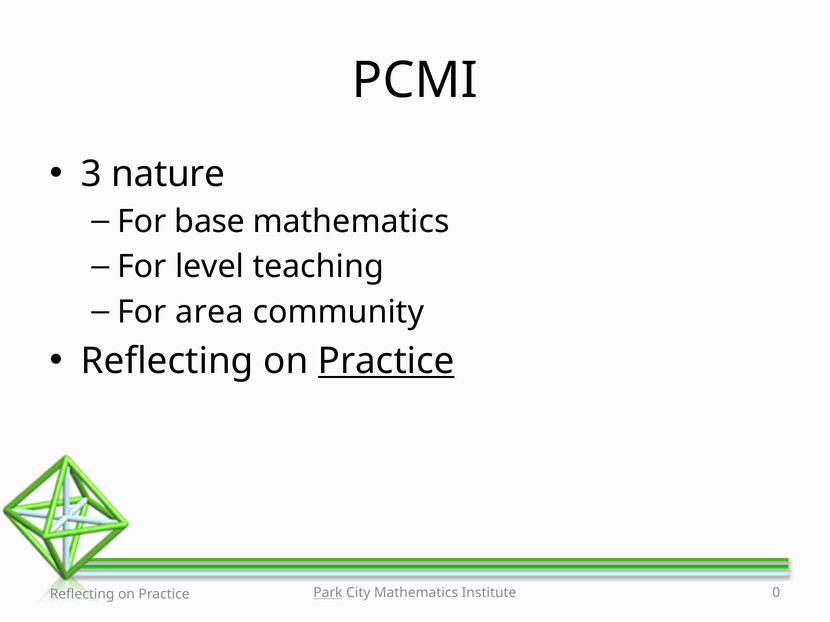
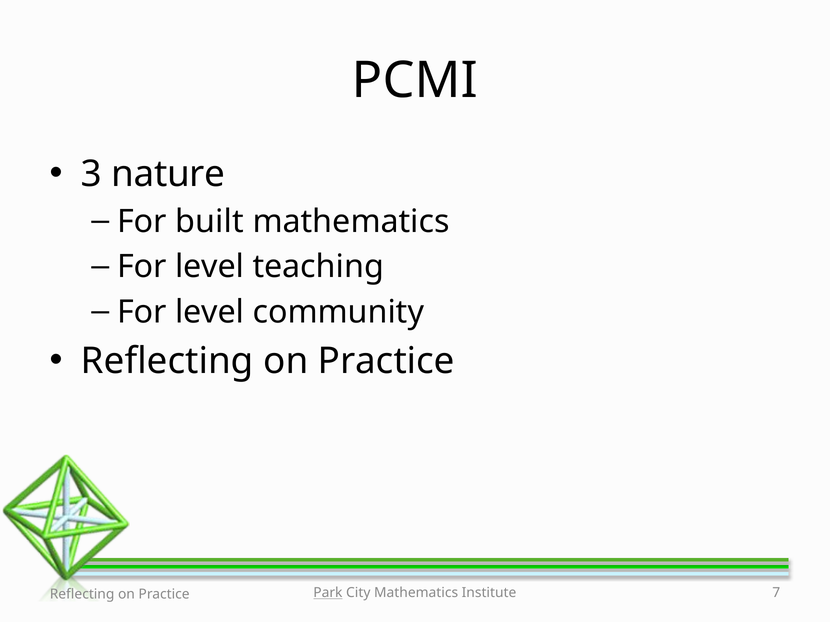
base: base -> built (210, 222)
area: area -> level (210, 312)
Practice underline: present -> none (386, 361)
0: 0 -> 7 (776, 593)
